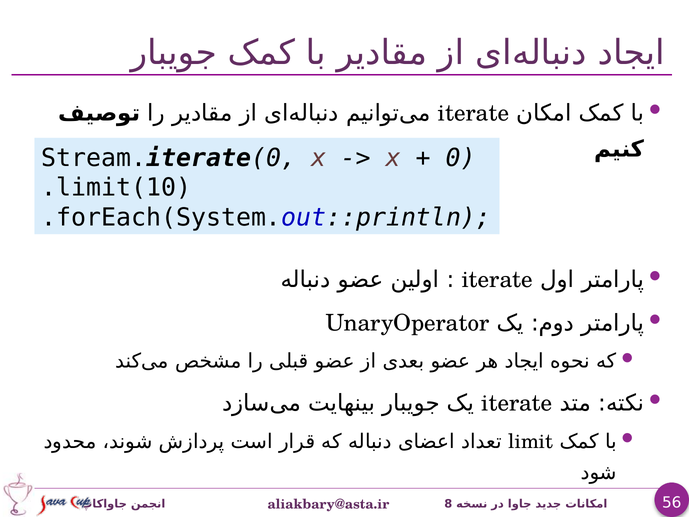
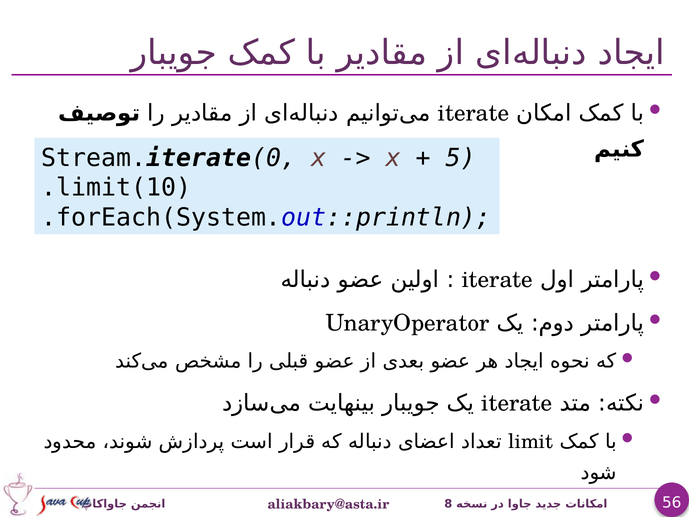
0: 0 -> 5 (461, 158)
